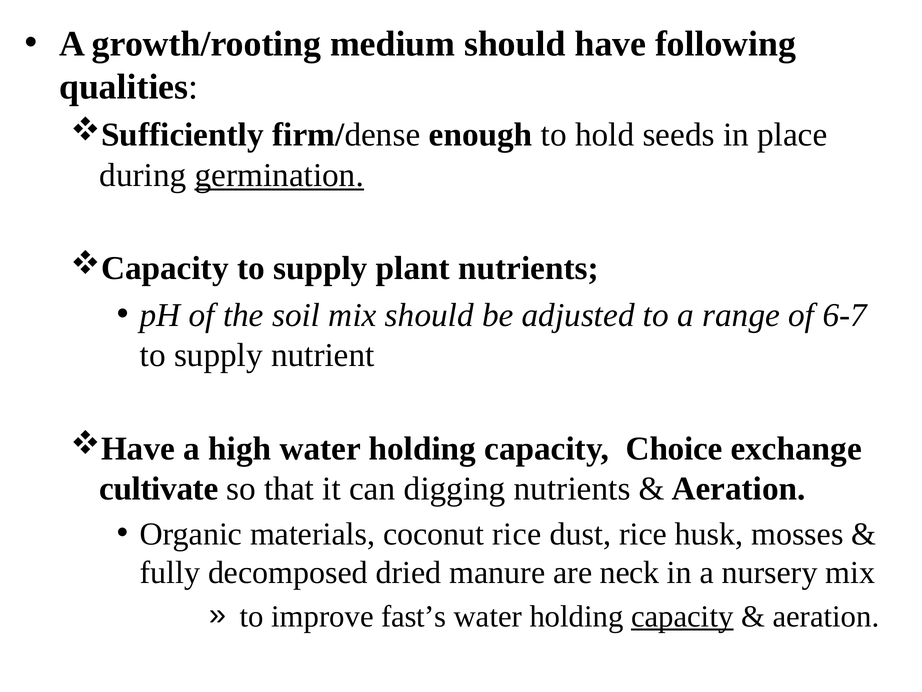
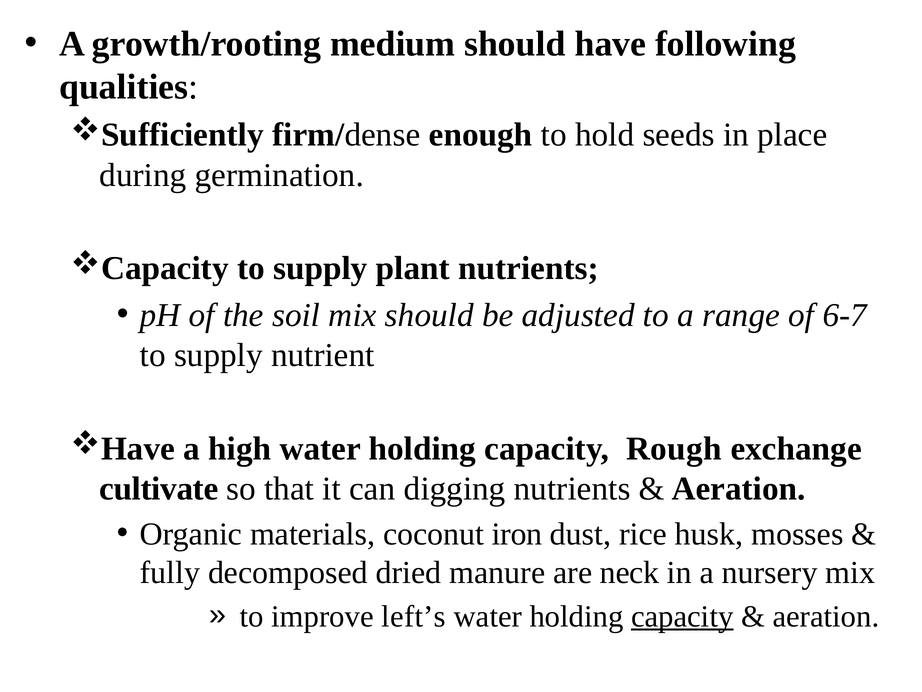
germination underline: present -> none (279, 175)
Choice: Choice -> Rough (674, 448)
coconut rice: rice -> iron (517, 534)
fast’s: fast’s -> left’s (414, 616)
